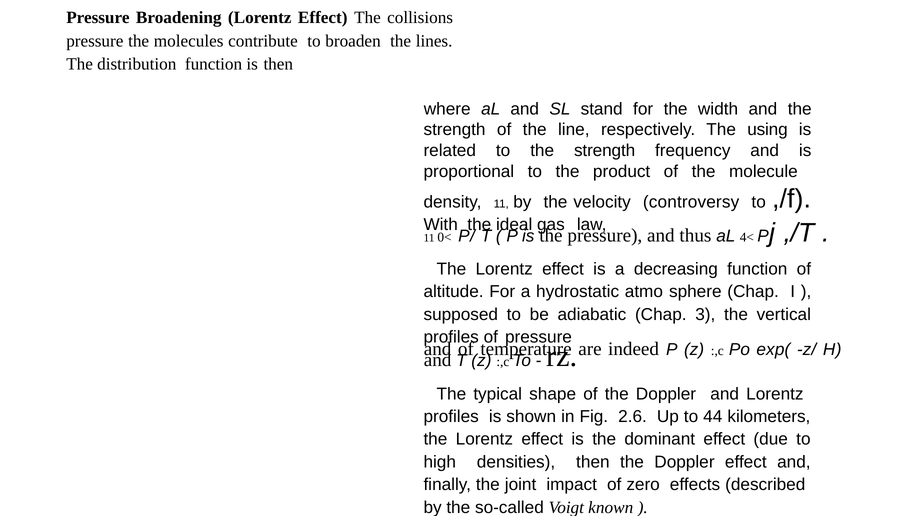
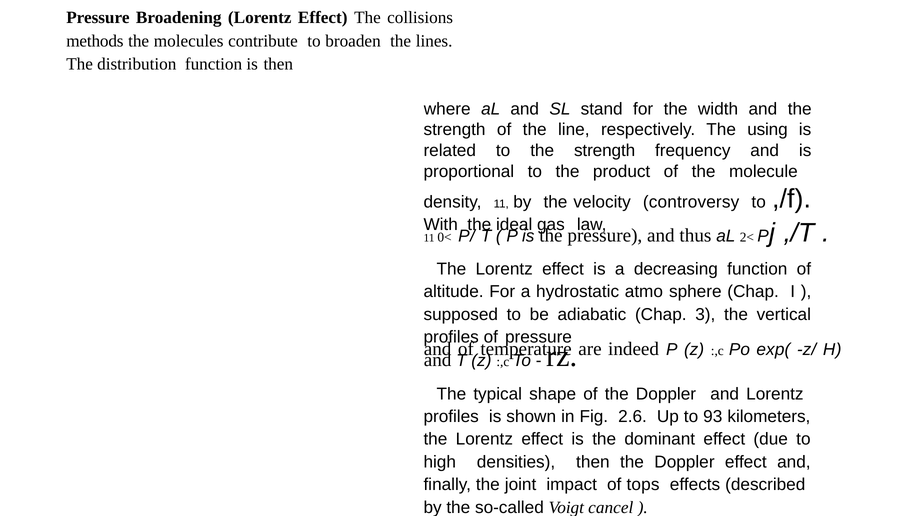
pressure: pressure -> methods (95, 41)
4<: 4< -> 2< (747, 237)
44: 44 -> 93 (713, 416)
zero: zero -> tops (643, 484)
known: known -> cancel (611, 507)
